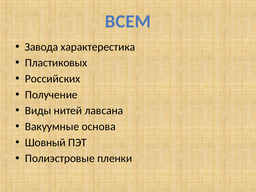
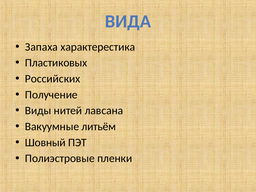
ВСЕМ: ВСЕМ -> ВИДА (128, 21)
Завода: Завода -> Запаха (41, 47)
основа: основа -> литьём (99, 127)
